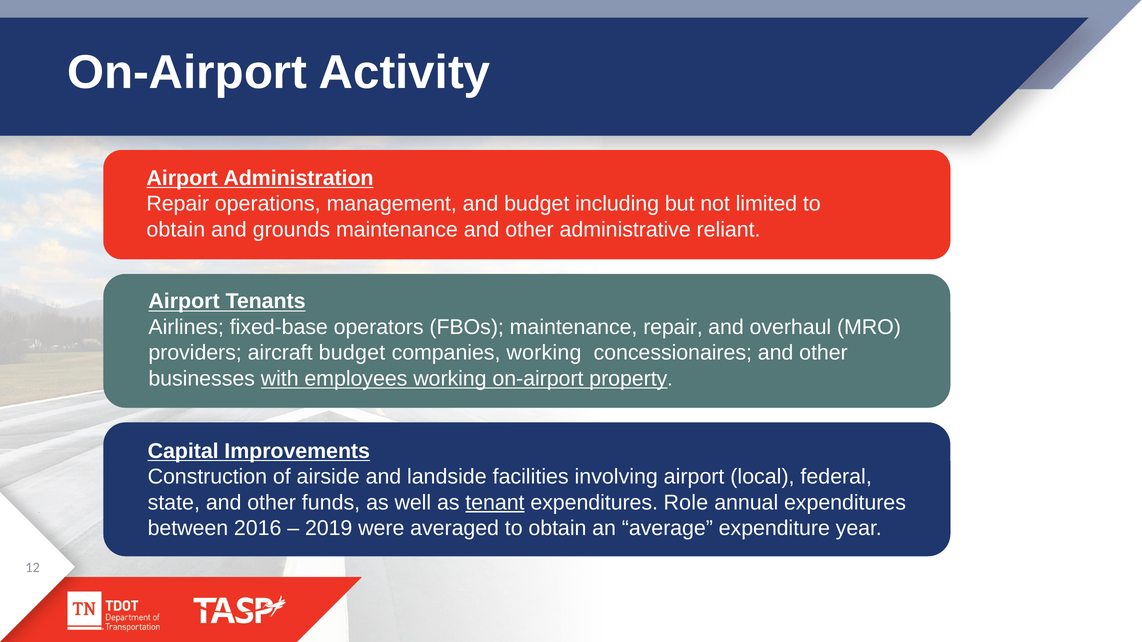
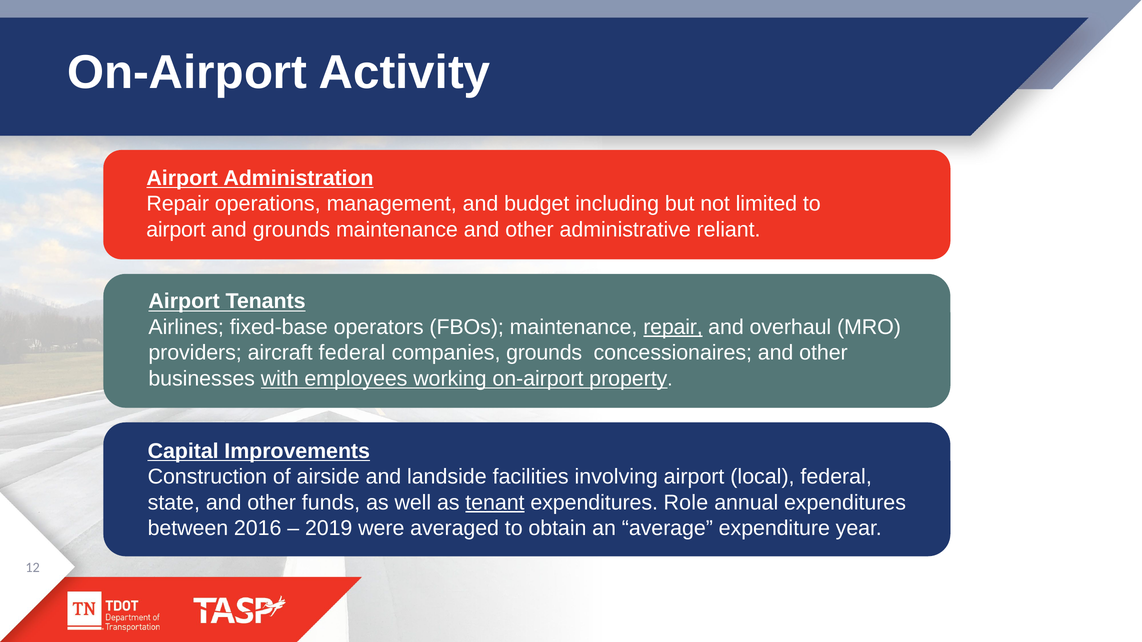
obtain: obtain -> airport (176, 230)
repair underline: none -> present (673, 327)
aircraft budget: budget -> federal (352, 353)
companies working: working -> grounds (544, 353)
